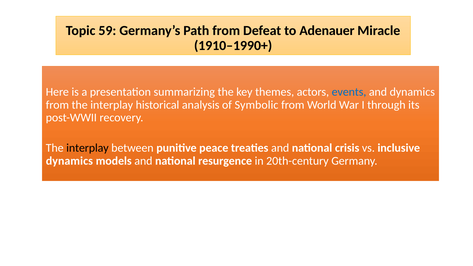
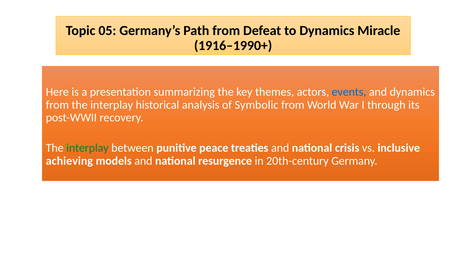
59: 59 -> 05 (107, 31)
to Adenauer: Adenauer -> Dynamics (327, 31)
1910–1990+: 1910–1990+ -> 1916–1990+ (233, 46)
interplay colour: black -> green (87, 148)
dynamics: dynamics -> achieving (69, 161)
